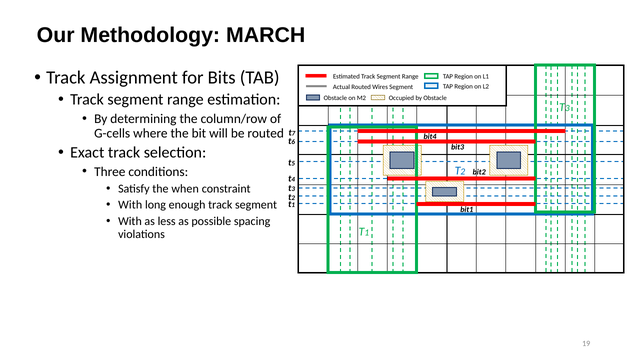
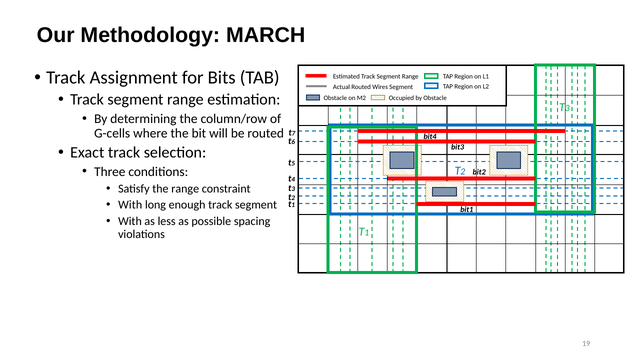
the when: when -> range (185, 188)
